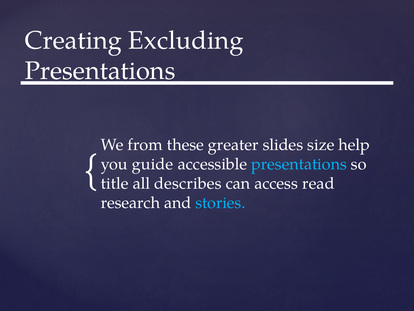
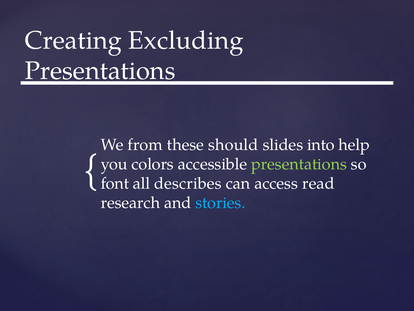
greater: greater -> should (233, 145)
size: size -> into (321, 145)
guide: guide -> colors (153, 164)
presentations colour: light blue -> light green (299, 164)
title: title -> font (115, 183)
